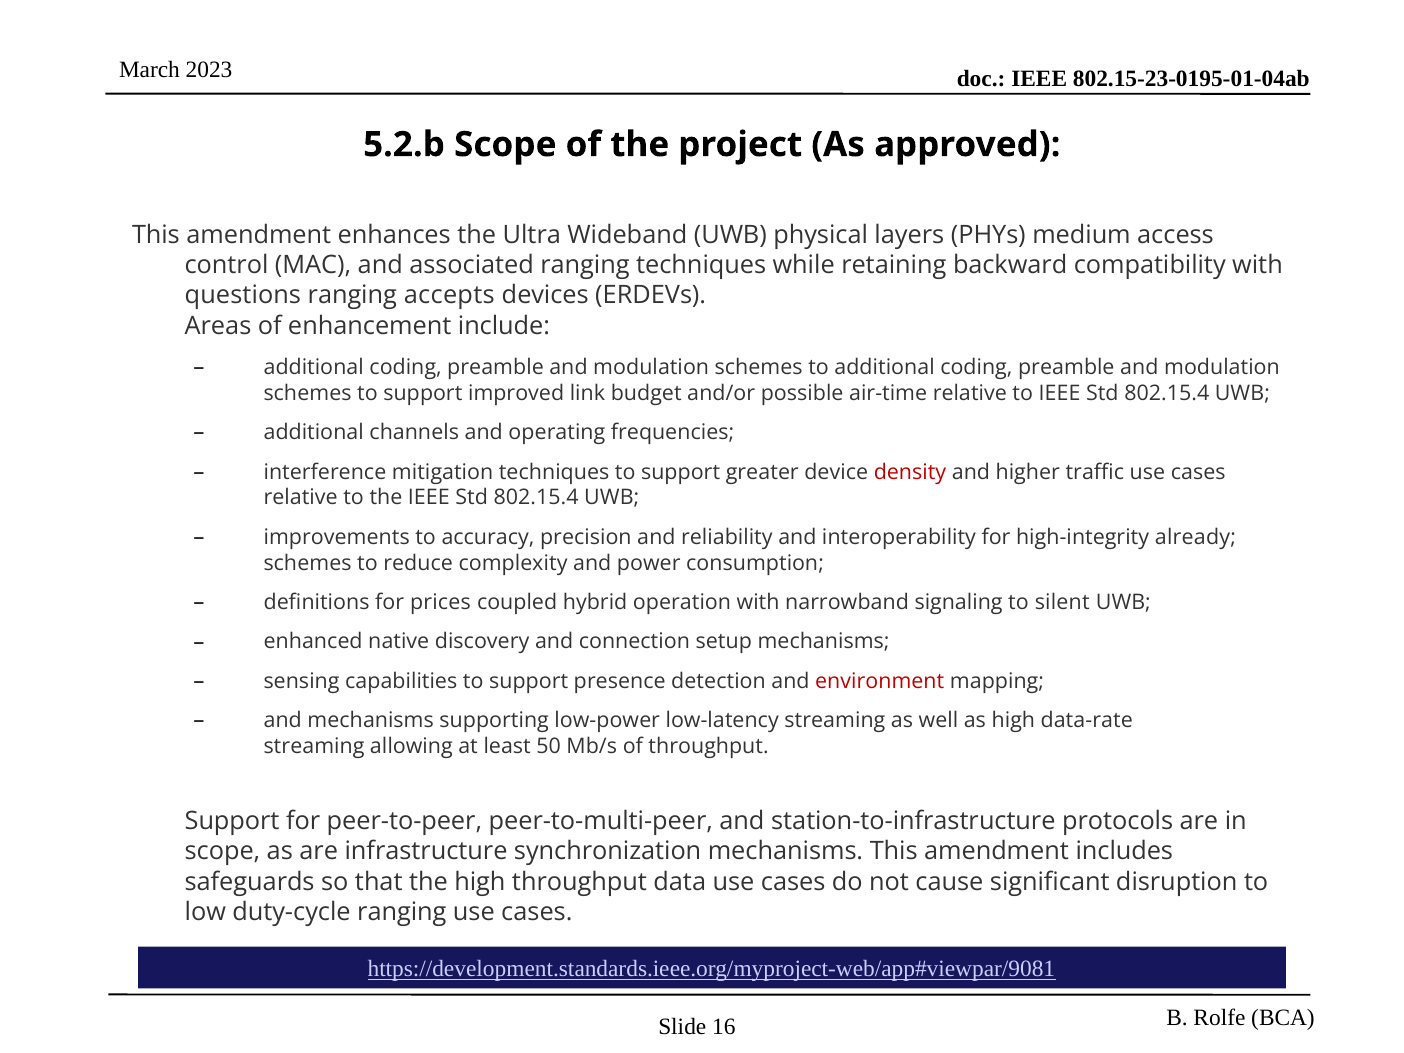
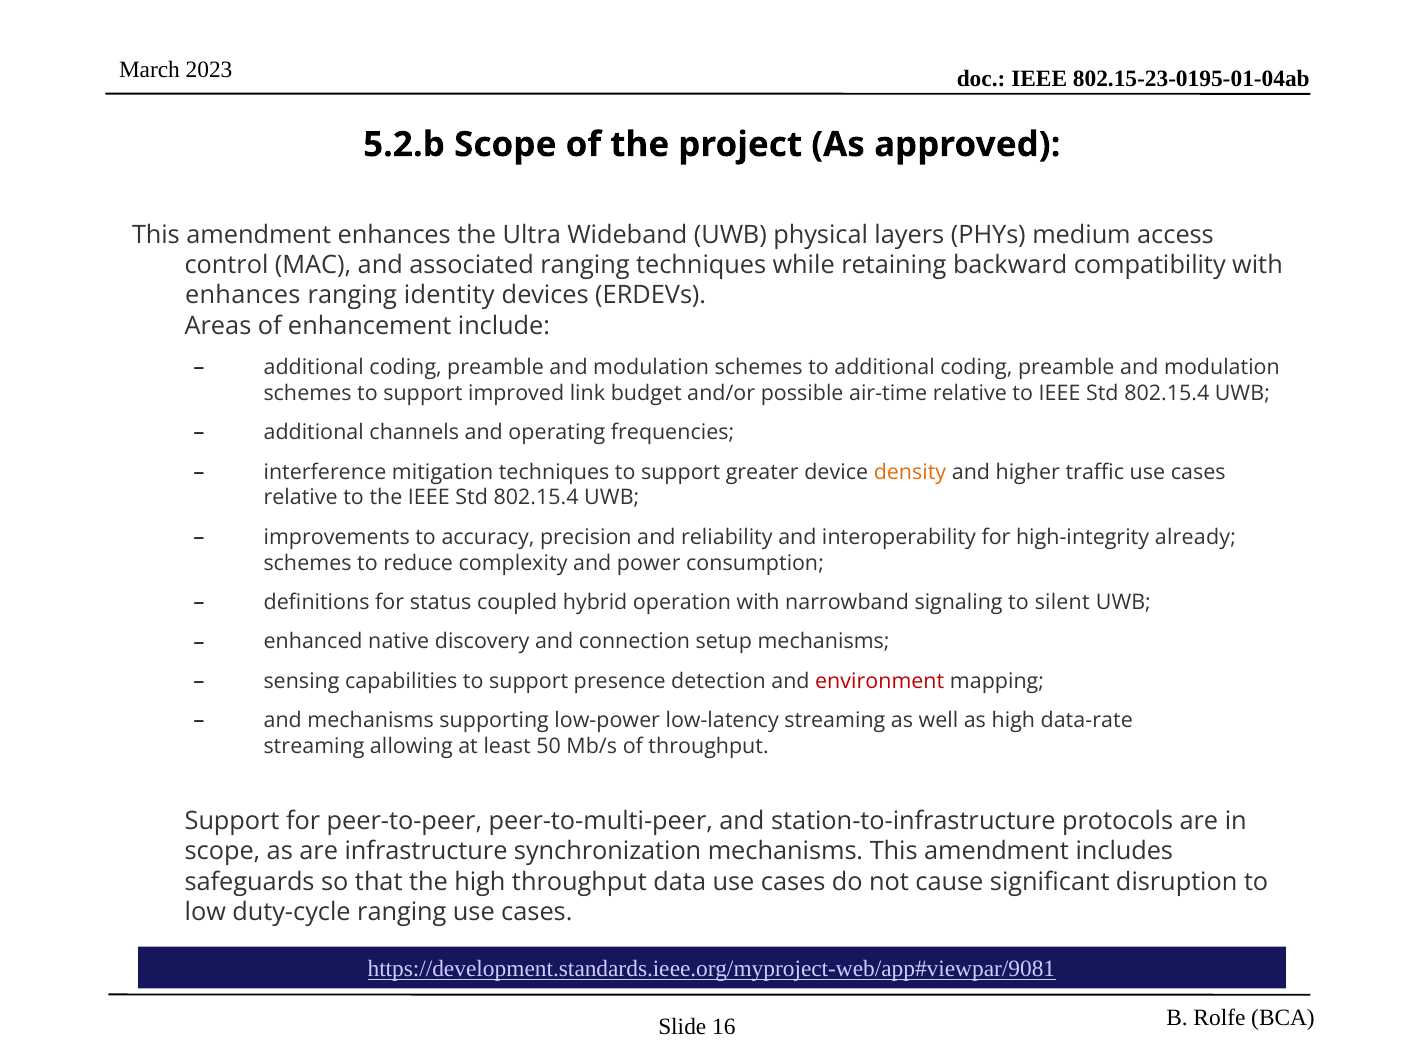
questions: questions -> enhances (243, 296)
accepts: accepts -> identity (449, 296)
density colour: red -> orange (910, 472)
prices: prices -> status (441, 602)
